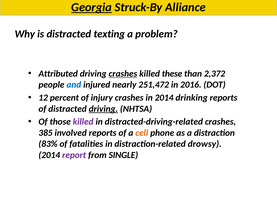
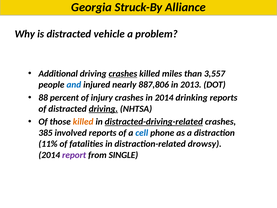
Georgia underline: present -> none (92, 7)
texting: texting -> vehicle (109, 34)
Attributed: Attributed -> Additional (58, 74)
these: these -> miles (172, 74)
2,372: 2,372 -> 3,557 (215, 74)
251,472: 251,472 -> 887,806 (154, 85)
2016: 2016 -> 2013 (191, 85)
12: 12 -> 88 (43, 98)
killed colour: purple -> orange (83, 122)
distracted-driving-related underline: none -> present (154, 122)
cell colour: orange -> blue (142, 133)
83%: 83% -> 11% (48, 144)
